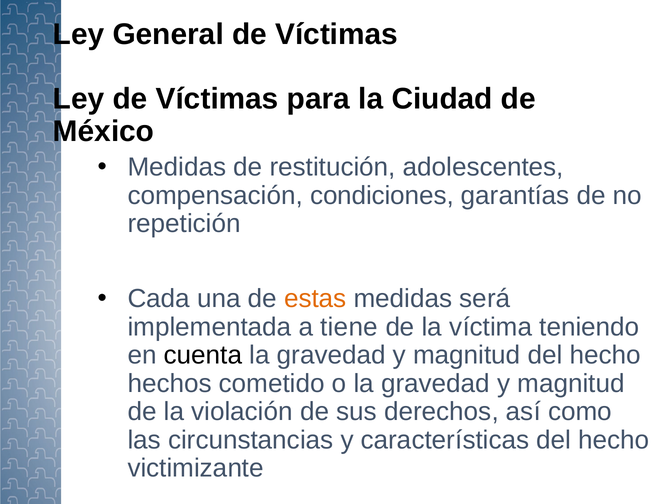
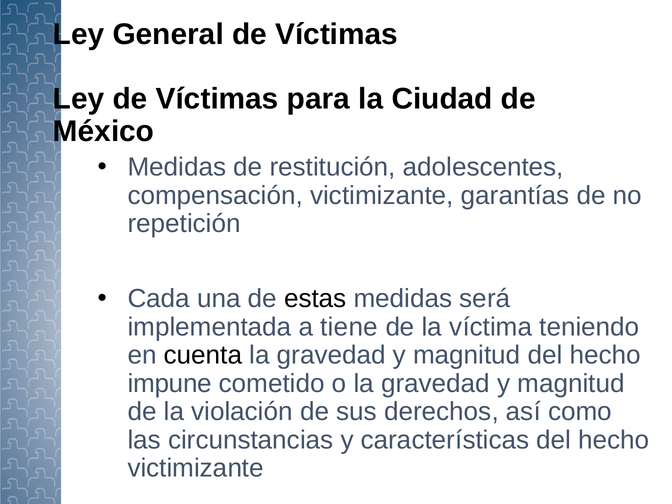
compensación condiciones: condiciones -> victimizante (382, 195)
estas colour: orange -> black (315, 299)
hechos: hechos -> impune (170, 383)
